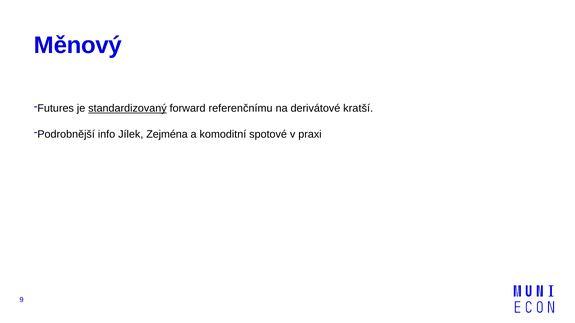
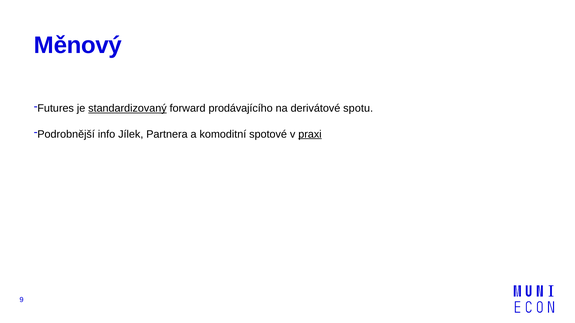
referenčnímu: referenčnímu -> prodávajícího (241, 108)
kratší: kratší -> spotu (358, 108)
Zejména: Zejména -> Partnera (167, 134)
praxi underline: none -> present (310, 134)
